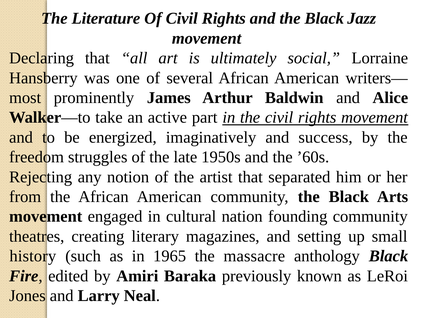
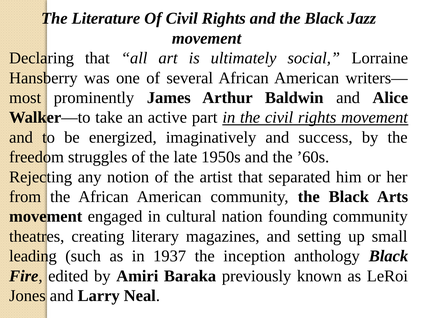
history: history -> leading (33, 256)
1965: 1965 -> 1937 (170, 256)
massacre: massacre -> inception (254, 256)
